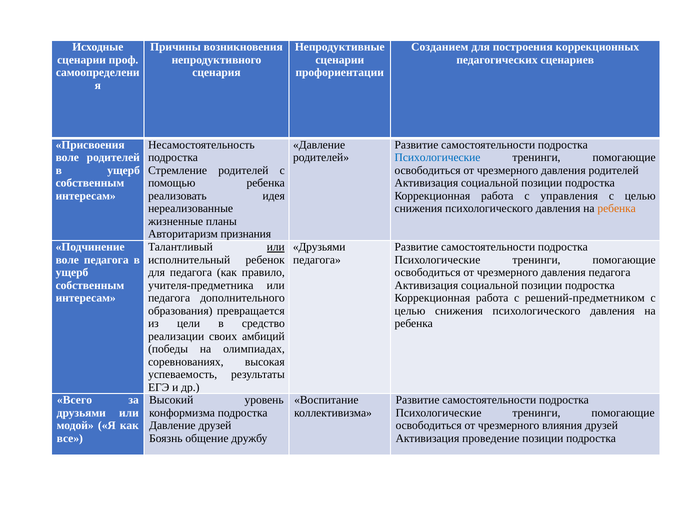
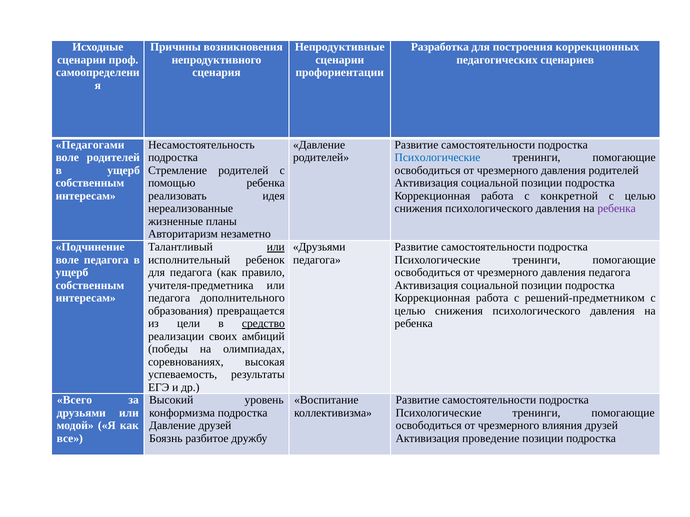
Созданием: Созданием -> Разработка (440, 47)
Присвоения: Присвоения -> Педагогами (90, 145)
управления: управления -> конкретной (569, 196)
ребенка colour: orange -> purple (617, 209)
признания: признания -> незаметно (246, 234)
средство underline: none -> present (263, 324)
общение: общение -> разбитое (207, 439)
